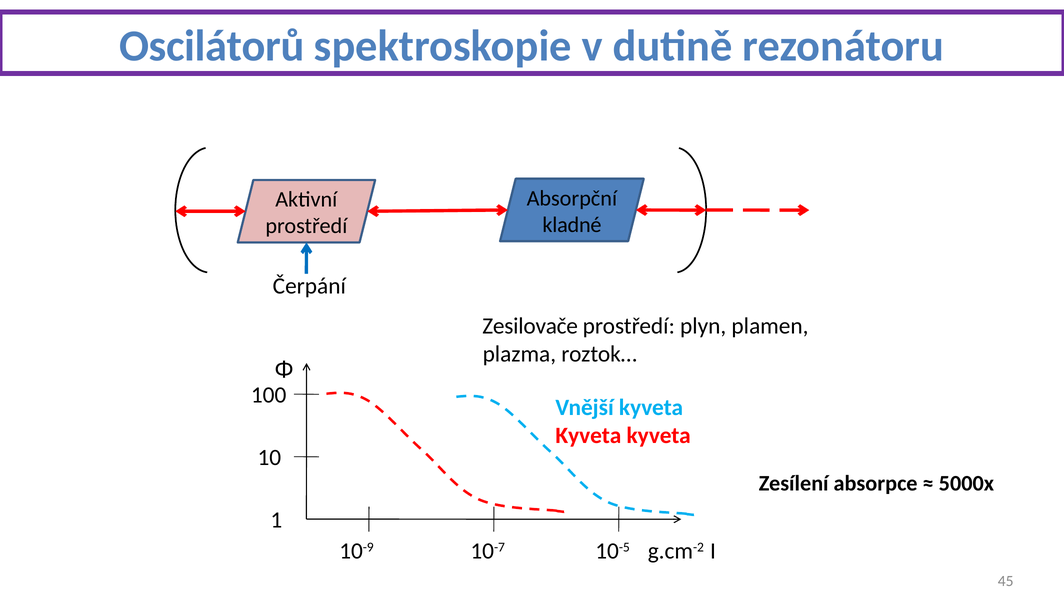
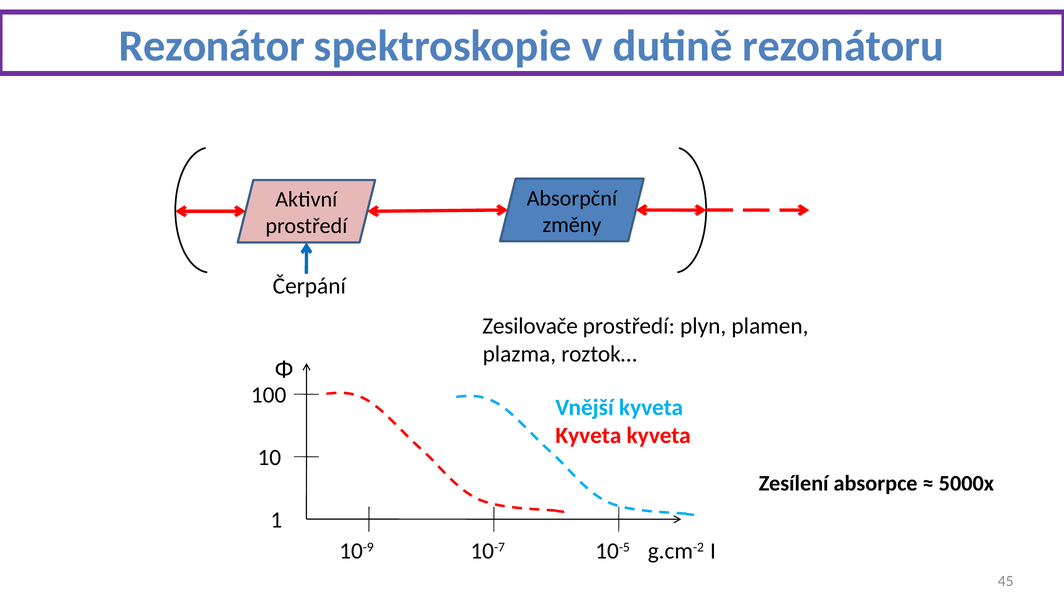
Oscilátorů: Oscilátorů -> Rezonátor (212, 46)
kladné: kladné -> změny (572, 225)
